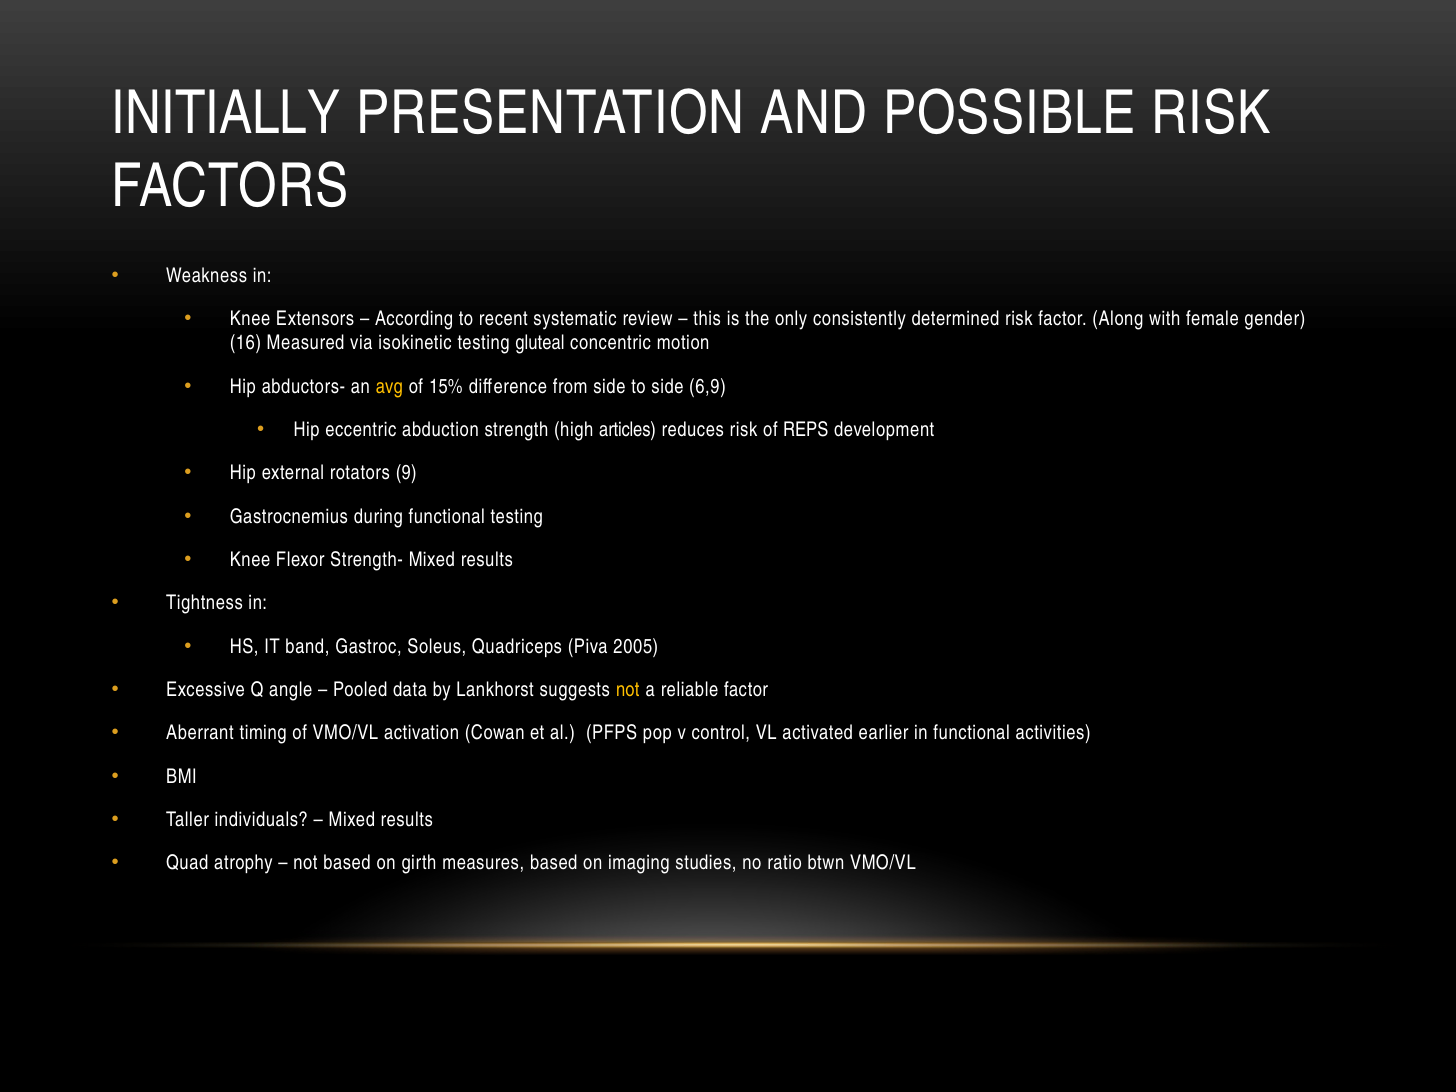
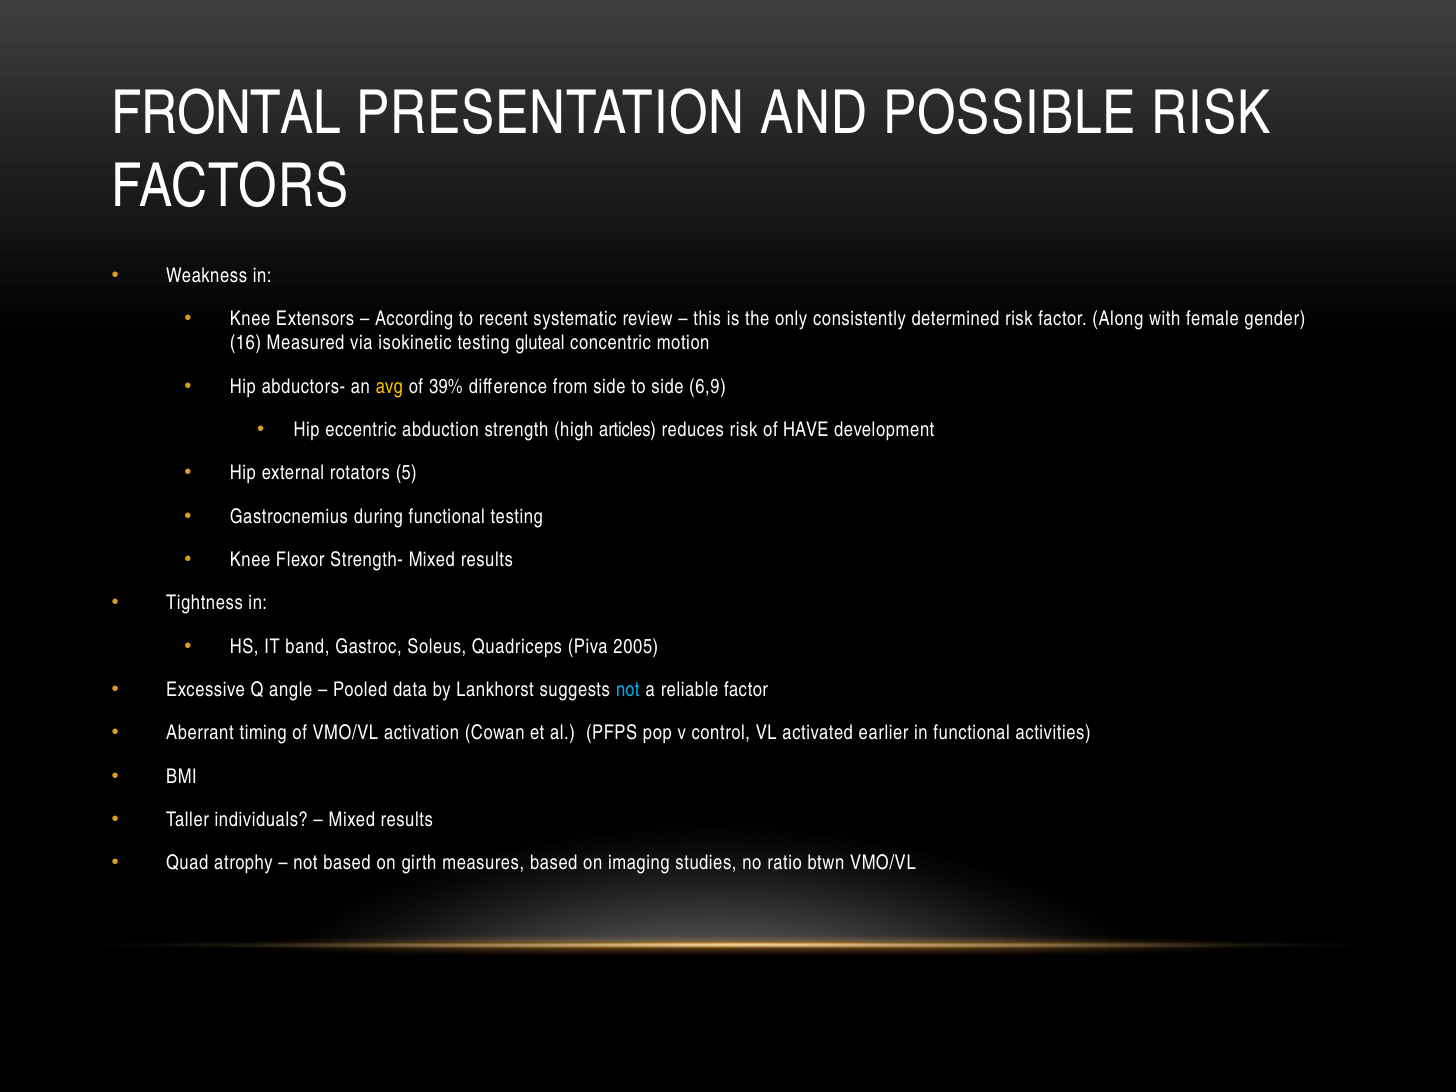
INITIALLY: INITIALLY -> FRONTAL (226, 113)
15%: 15% -> 39% (446, 387)
REPS: REPS -> HAVE (806, 430)
9: 9 -> 5 (406, 473)
not colour: yellow -> light blue (628, 690)
